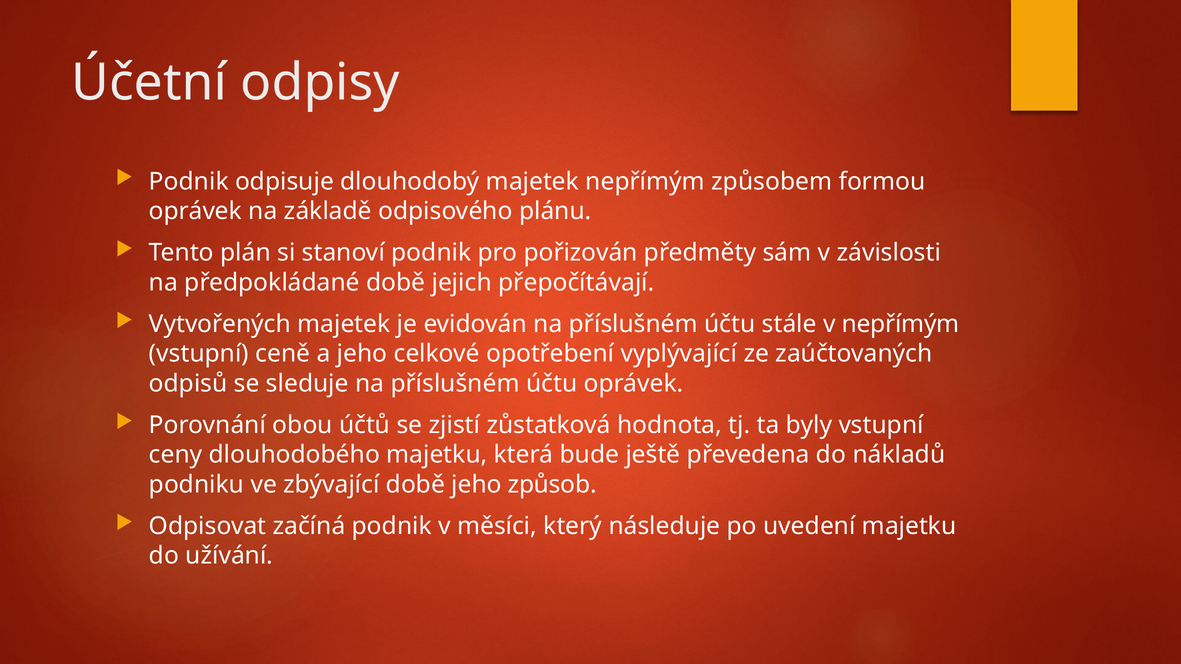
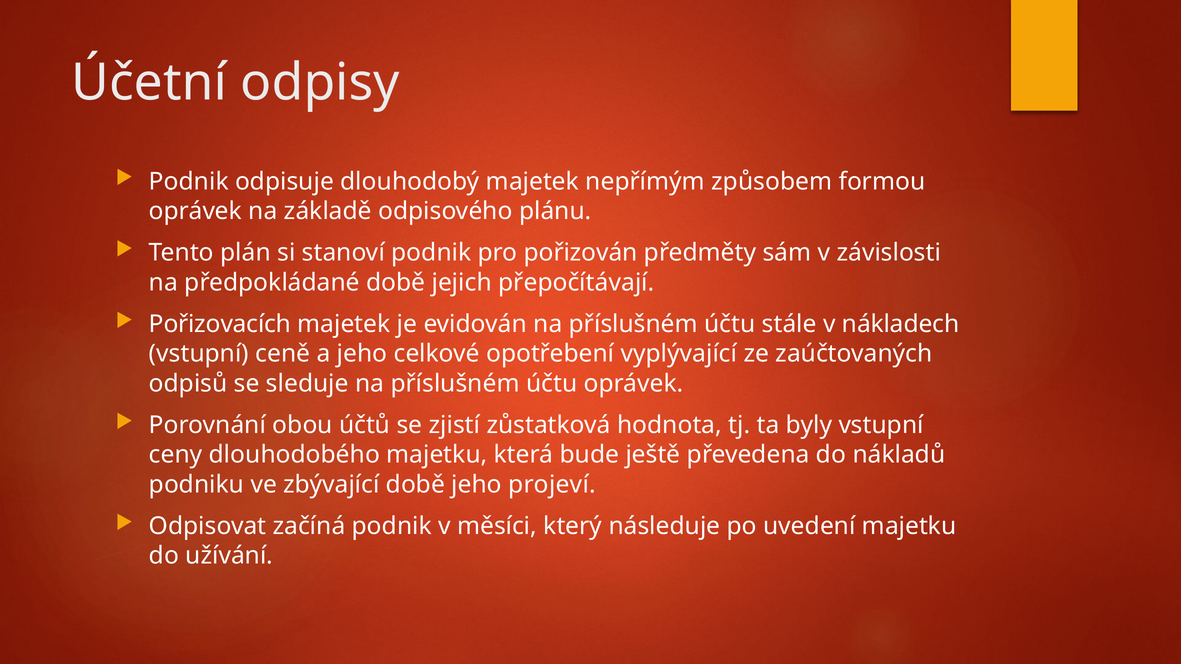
Vytvořených: Vytvořených -> Pořizovacích (220, 324)
v nepřímým: nepřímým -> nákladech (901, 324)
způsob: způsob -> projeví (552, 485)
